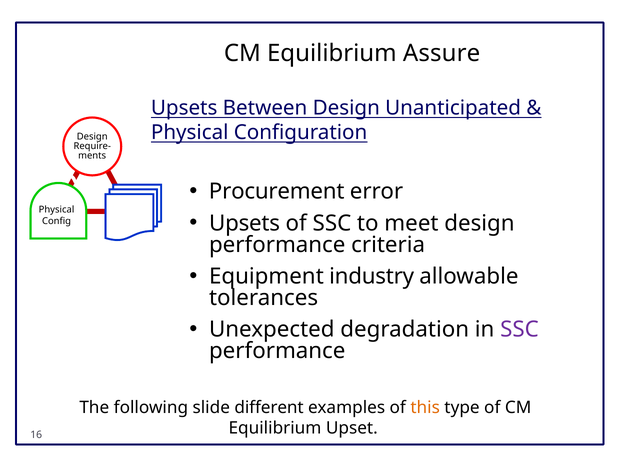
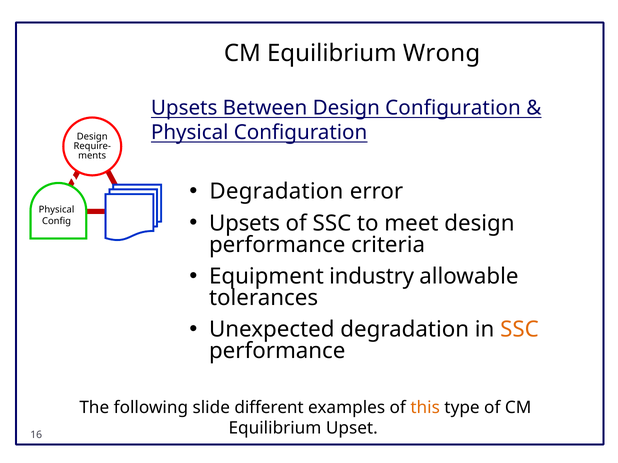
Assure: Assure -> Wrong (442, 54)
Design Unanticipated: Unanticipated -> Configuration (453, 108)
Procurement: Procurement -> Degradation (276, 192)
SSC colour: purple -> orange (520, 330)
